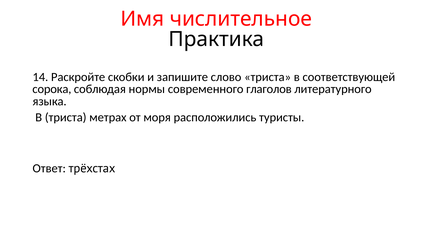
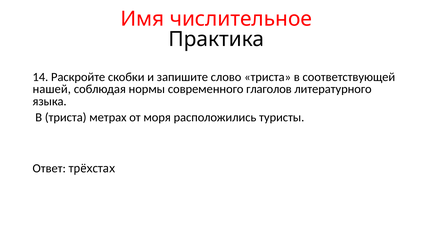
сорока: сорока -> нашей (52, 89)
